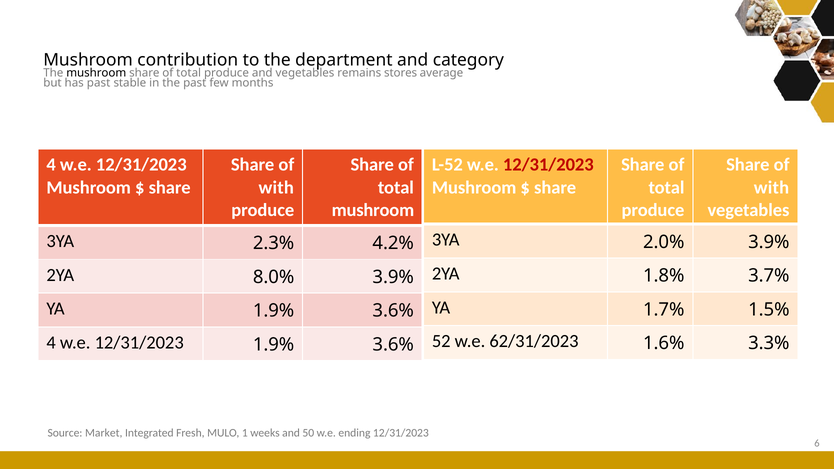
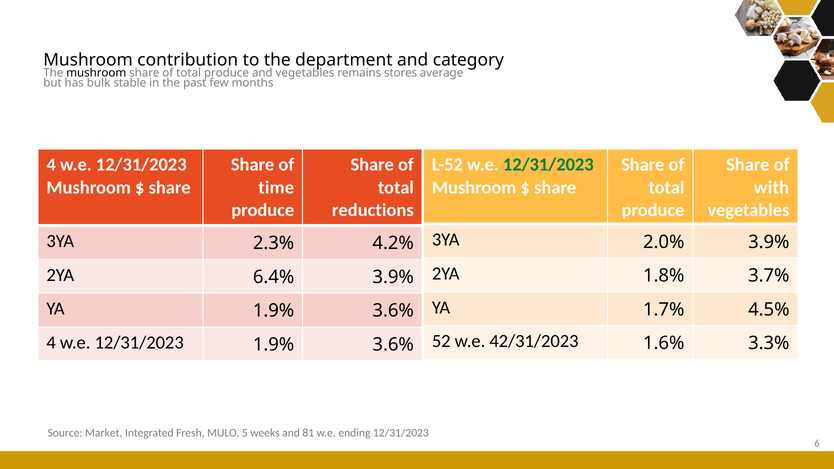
has past: past -> bulk (99, 83)
12/31/2023 colour: red -> green (548, 165)
with: with -> time (276, 188)
mushroom: mushroom -> reductions (373, 210)
8.0%: 8.0% -> 6.4% (274, 277)
1.5%: 1.5% -> 4.5% (769, 310)
62/31/2023: 62/31/2023 -> 42/31/2023 (534, 341)
1: 1 -> 5 (245, 433)
50: 50 -> 81 (308, 433)
